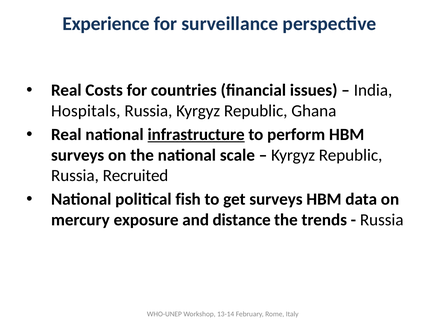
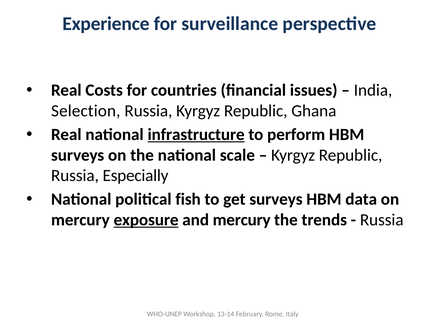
Hospitals: Hospitals -> Selection (86, 111)
Recruited: Recruited -> Especially (136, 176)
exposure underline: none -> present (146, 220)
and distance: distance -> mercury (242, 220)
